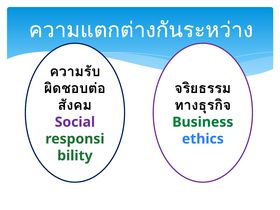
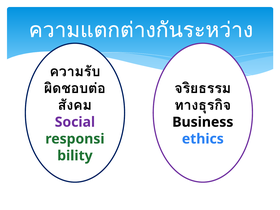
Business colour: green -> black (203, 122)
